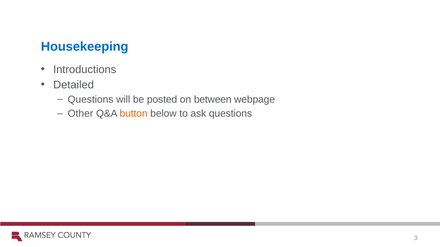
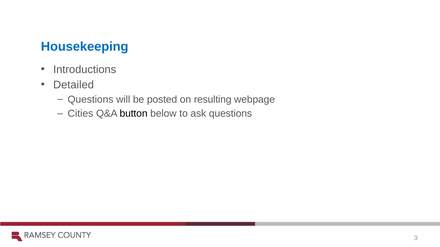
between: between -> resulting (213, 100)
Other: Other -> Cities (80, 114)
button colour: orange -> black (134, 114)
